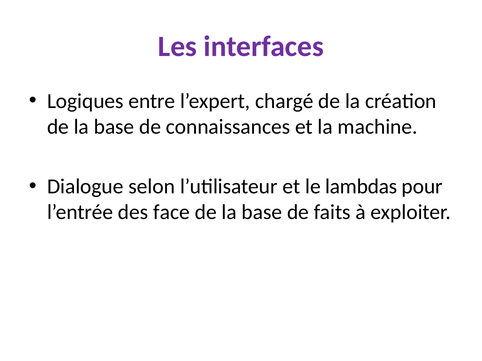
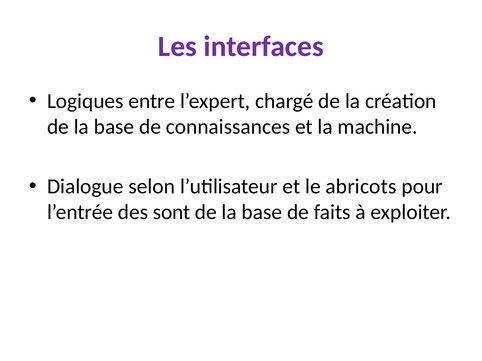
lambdas: lambdas -> abricots (361, 187)
face: face -> sont (172, 213)
